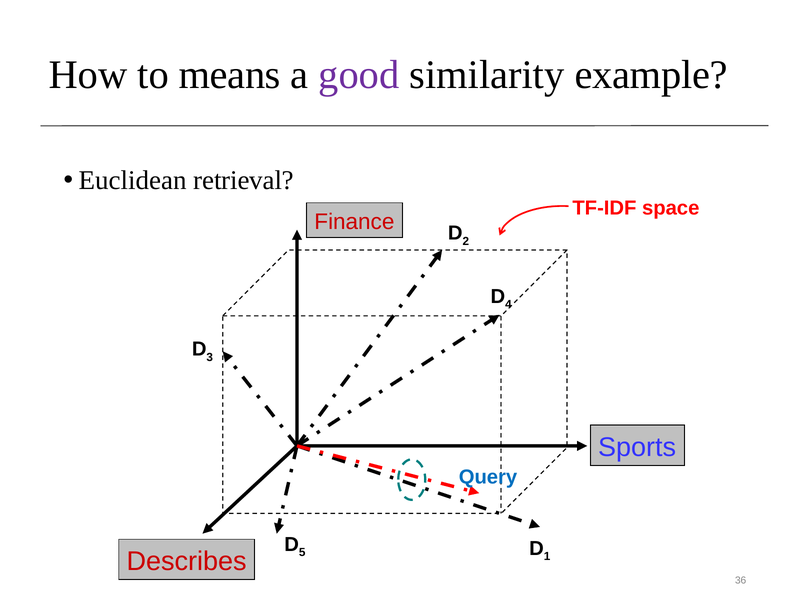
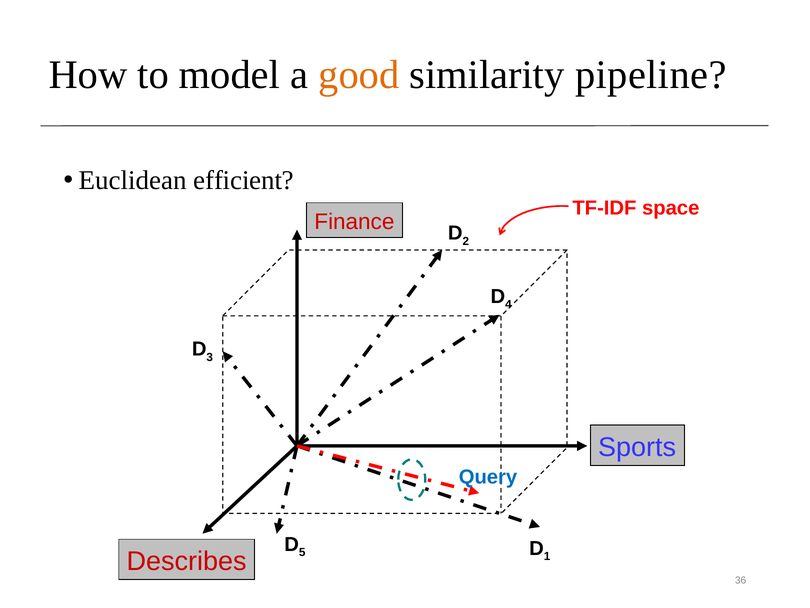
means: means -> model (230, 75)
good colour: purple -> orange (359, 75)
example: example -> pipeline (651, 75)
retrieval: retrieval -> efficient (244, 180)
